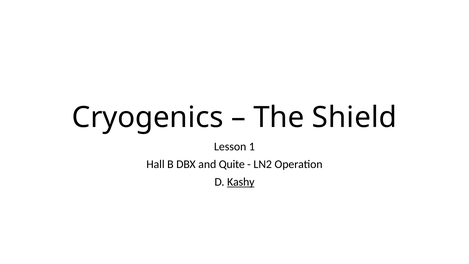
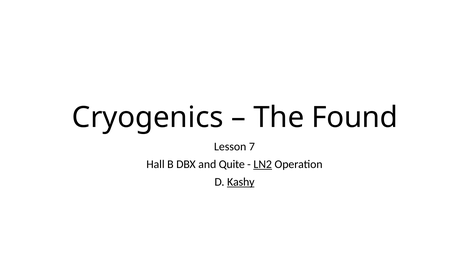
Shield: Shield -> Found (355, 117)
1: 1 -> 7 (252, 147)
LN2 underline: none -> present (263, 164)
